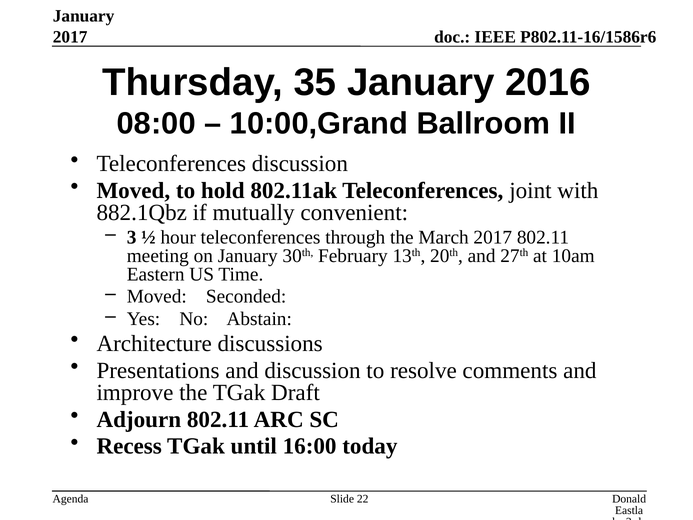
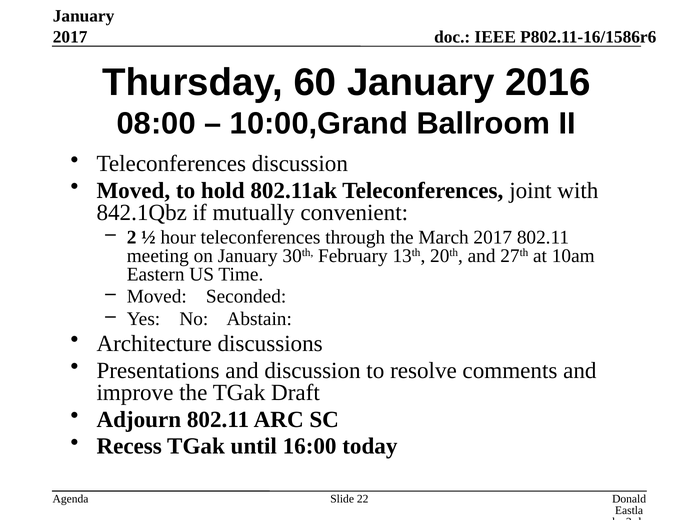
35: 35 -> 60 (315, 82)
882.1Qbz: 882.1Qbz -> 842.1Qbz (142, 213)
3: 3 -> 2 (132, 237)
